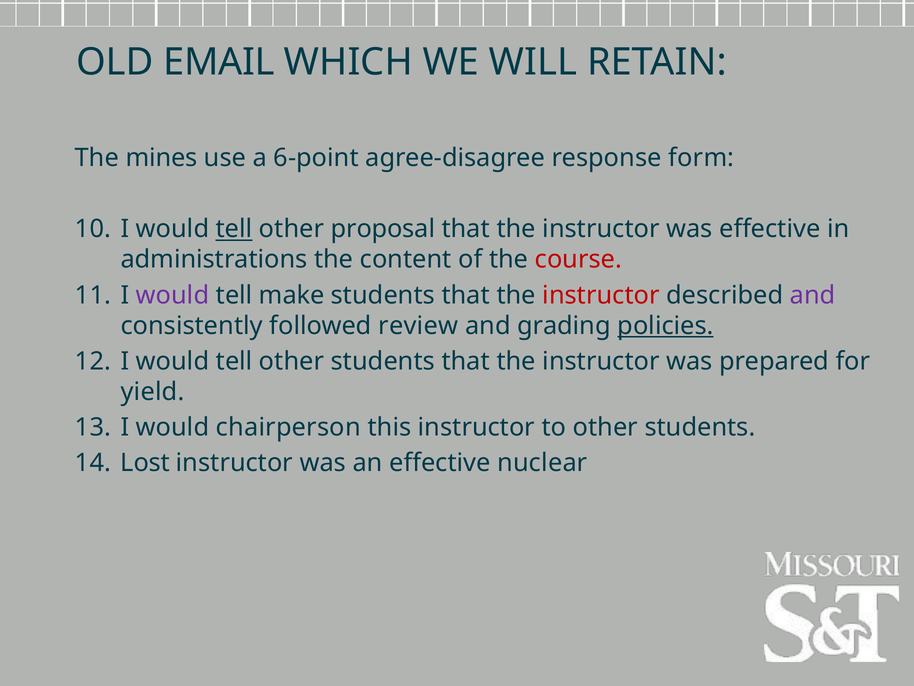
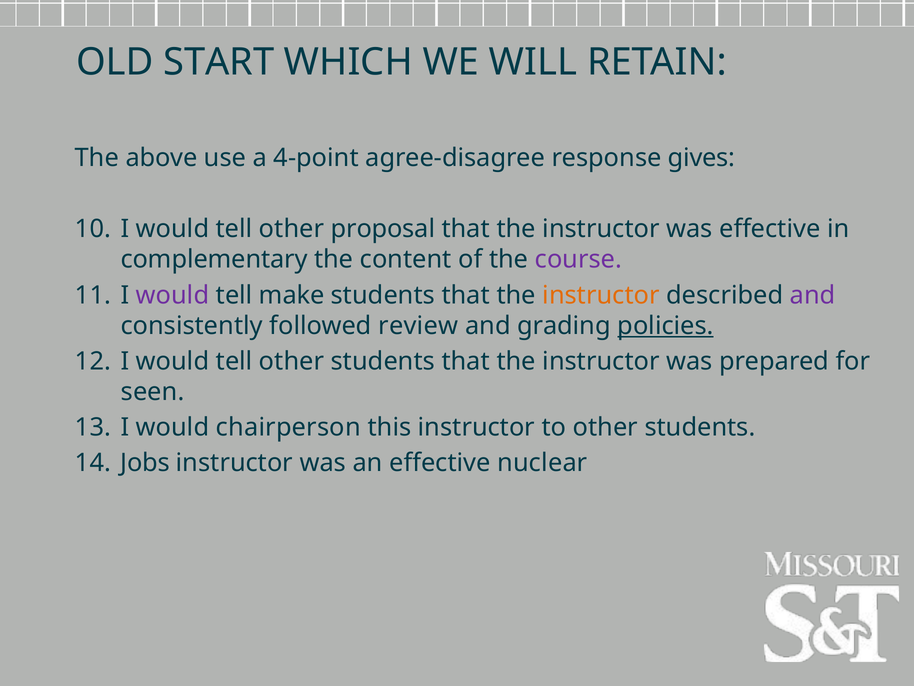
EMAIL: EMAIL -> START (219, 62)
mines: mines -> above (162, 158)
6-point: 6-point -> 4-point (316, 158)
form: form -> gives (702, 158)
tell underline: present -> none (234, 229)
administrations: administrations -> complementary (214, 259)
course colour: red -> purple (578, 259)
instructor colour: red -> orange (601, 295)
yield: yield -> seen (153, 391)
Lost: Lost -> Jobs (145, 463)
